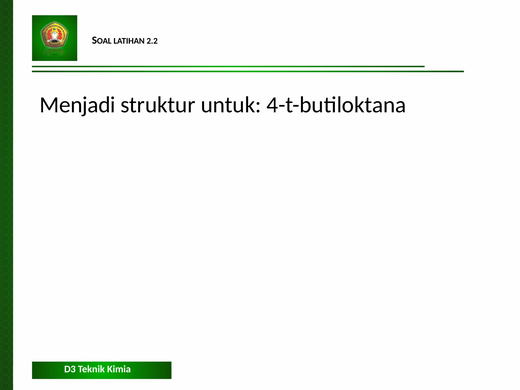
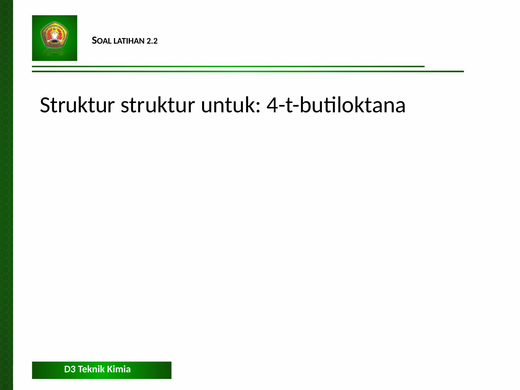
Menjadi: Menjadi -> Struktur (78, 105)
